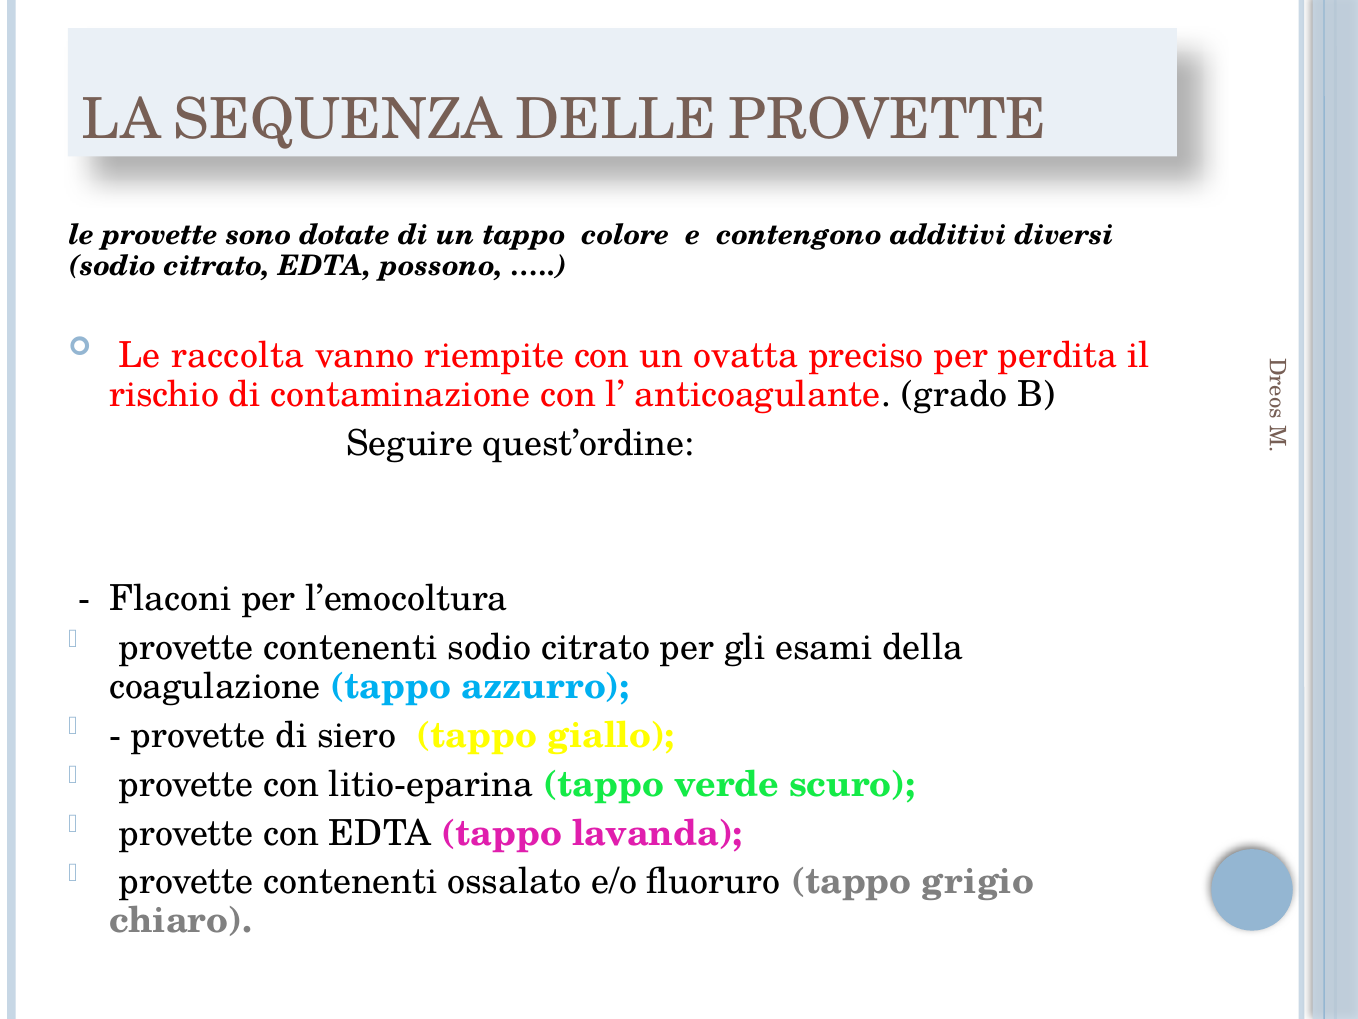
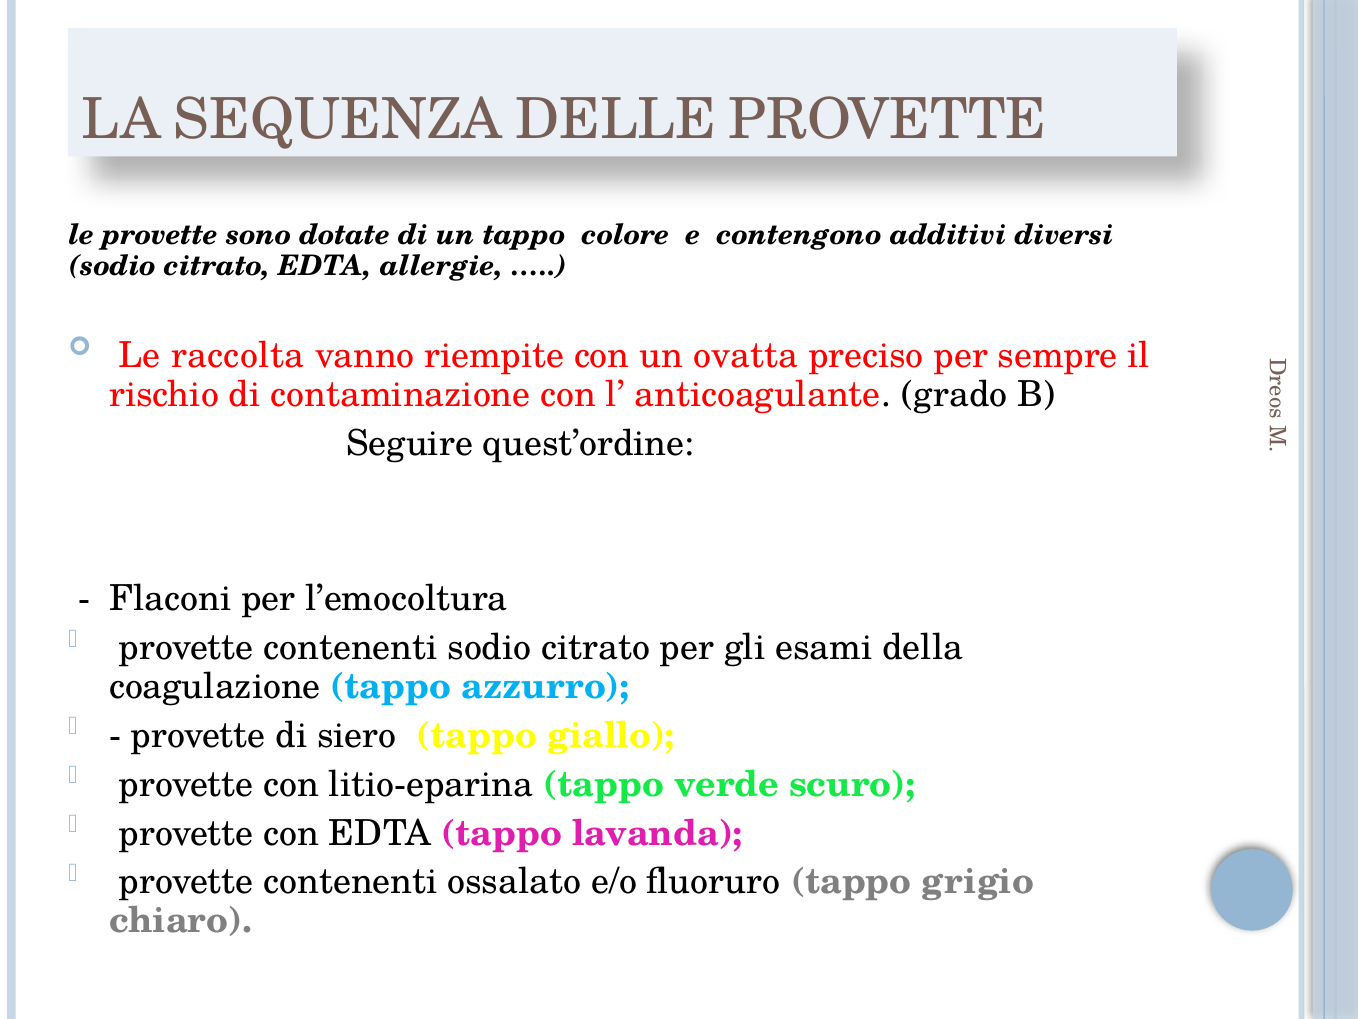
possono: possono -> allergie (441, 266)
perdita: perdita -> sempre (1058, 356)
